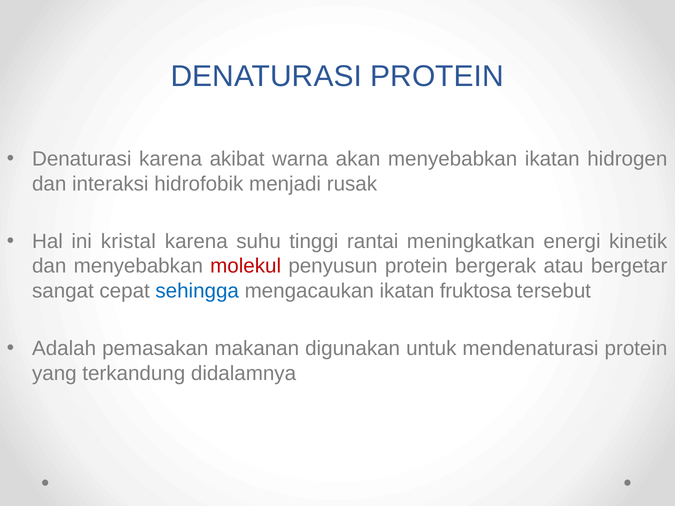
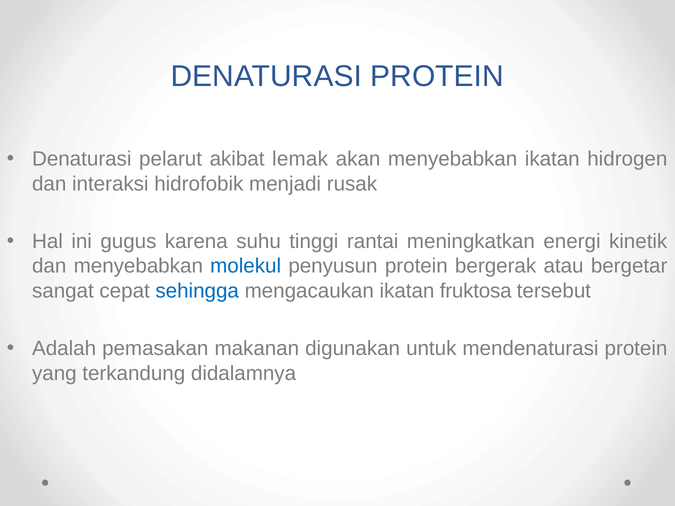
Denaturasi karena: karena -> pelarut (171, 159)
warna: warna -> lemak (300, 159)
kristal: kristal -> gugus (128, 242)
molekul colour: red -> blue (246, 266)
